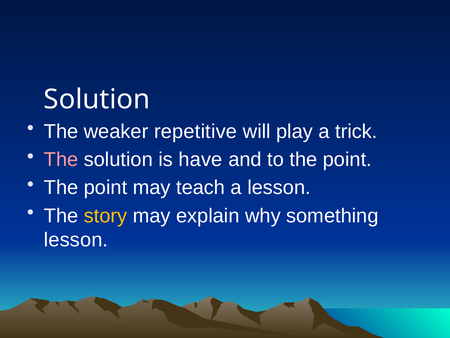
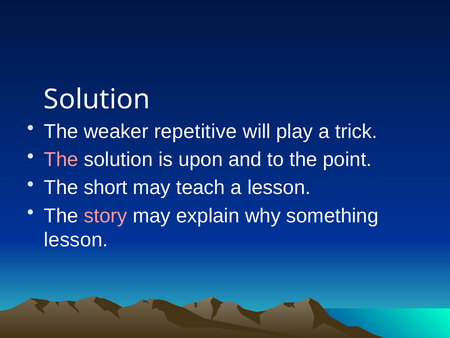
have: have -> upon (201, 159)
point: point -> short (106, 187)
story colour: yellow -> pink (106, 215)
